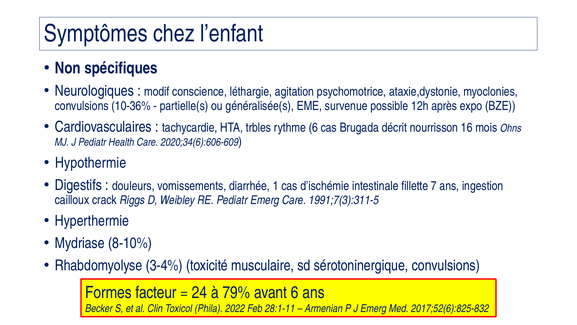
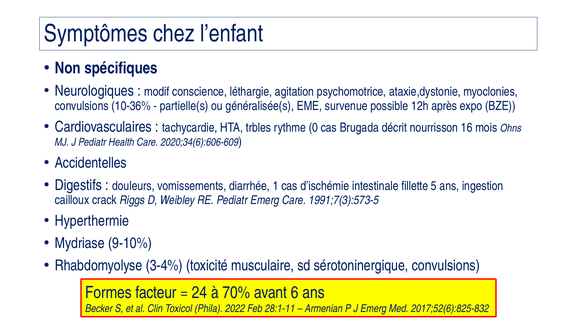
rythme 6: 6 -> 0 (313, 127)
Hypothermie: Hypothermie -> Accidentelles (91, 163)
7: 7 -> 5 (434, 186)
1991;7(3):311-5: 1991;7(3):311-5 -> 1991;7(3):573-5 (344, 200)
8-10%: 8-10% -> 9-10% (130, 243)
79%: 79% -> 70% (236, 292)
